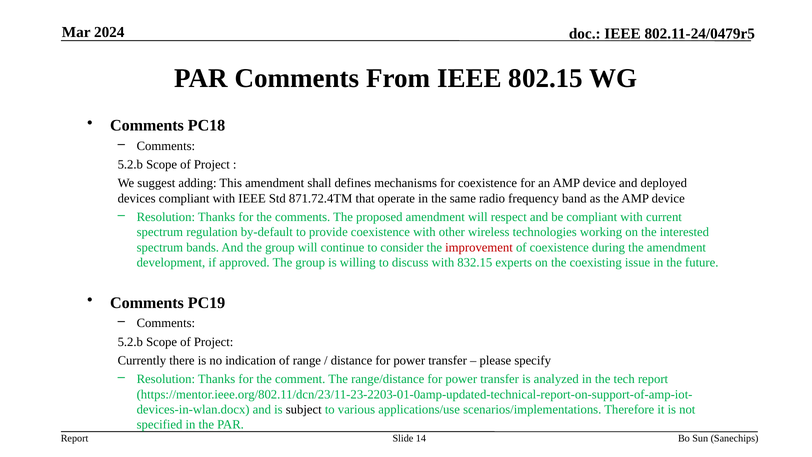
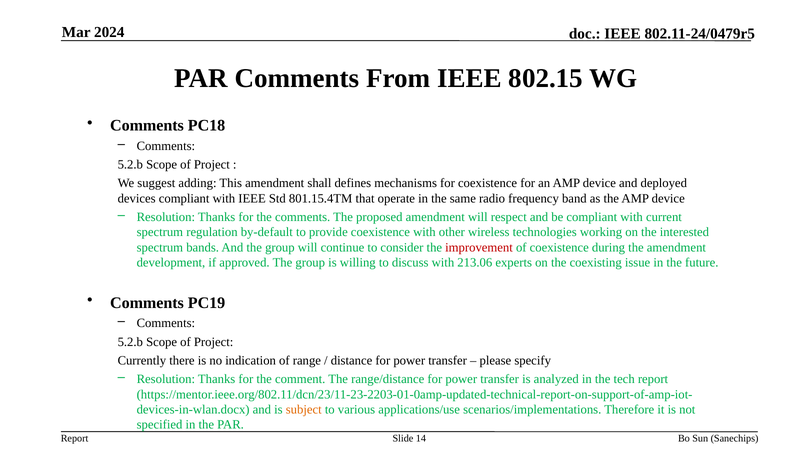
871.72.4TM: 871.72.4TM -> 801.15.4TM (321, 198)
832.15: 832.15 -> 213.06 (475, 263)
subject colour: black -> orange (304, 409)
